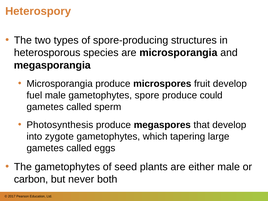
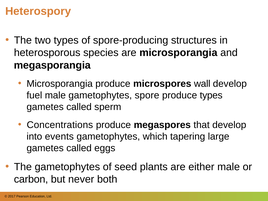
fruit: fruit -> wall (202, 84)
produce could: could -> types (211, 95)
Photosynthesis: Photosynthesis -> Concentrations (60, 125)
zygote: zygote -> events (59, 136)
